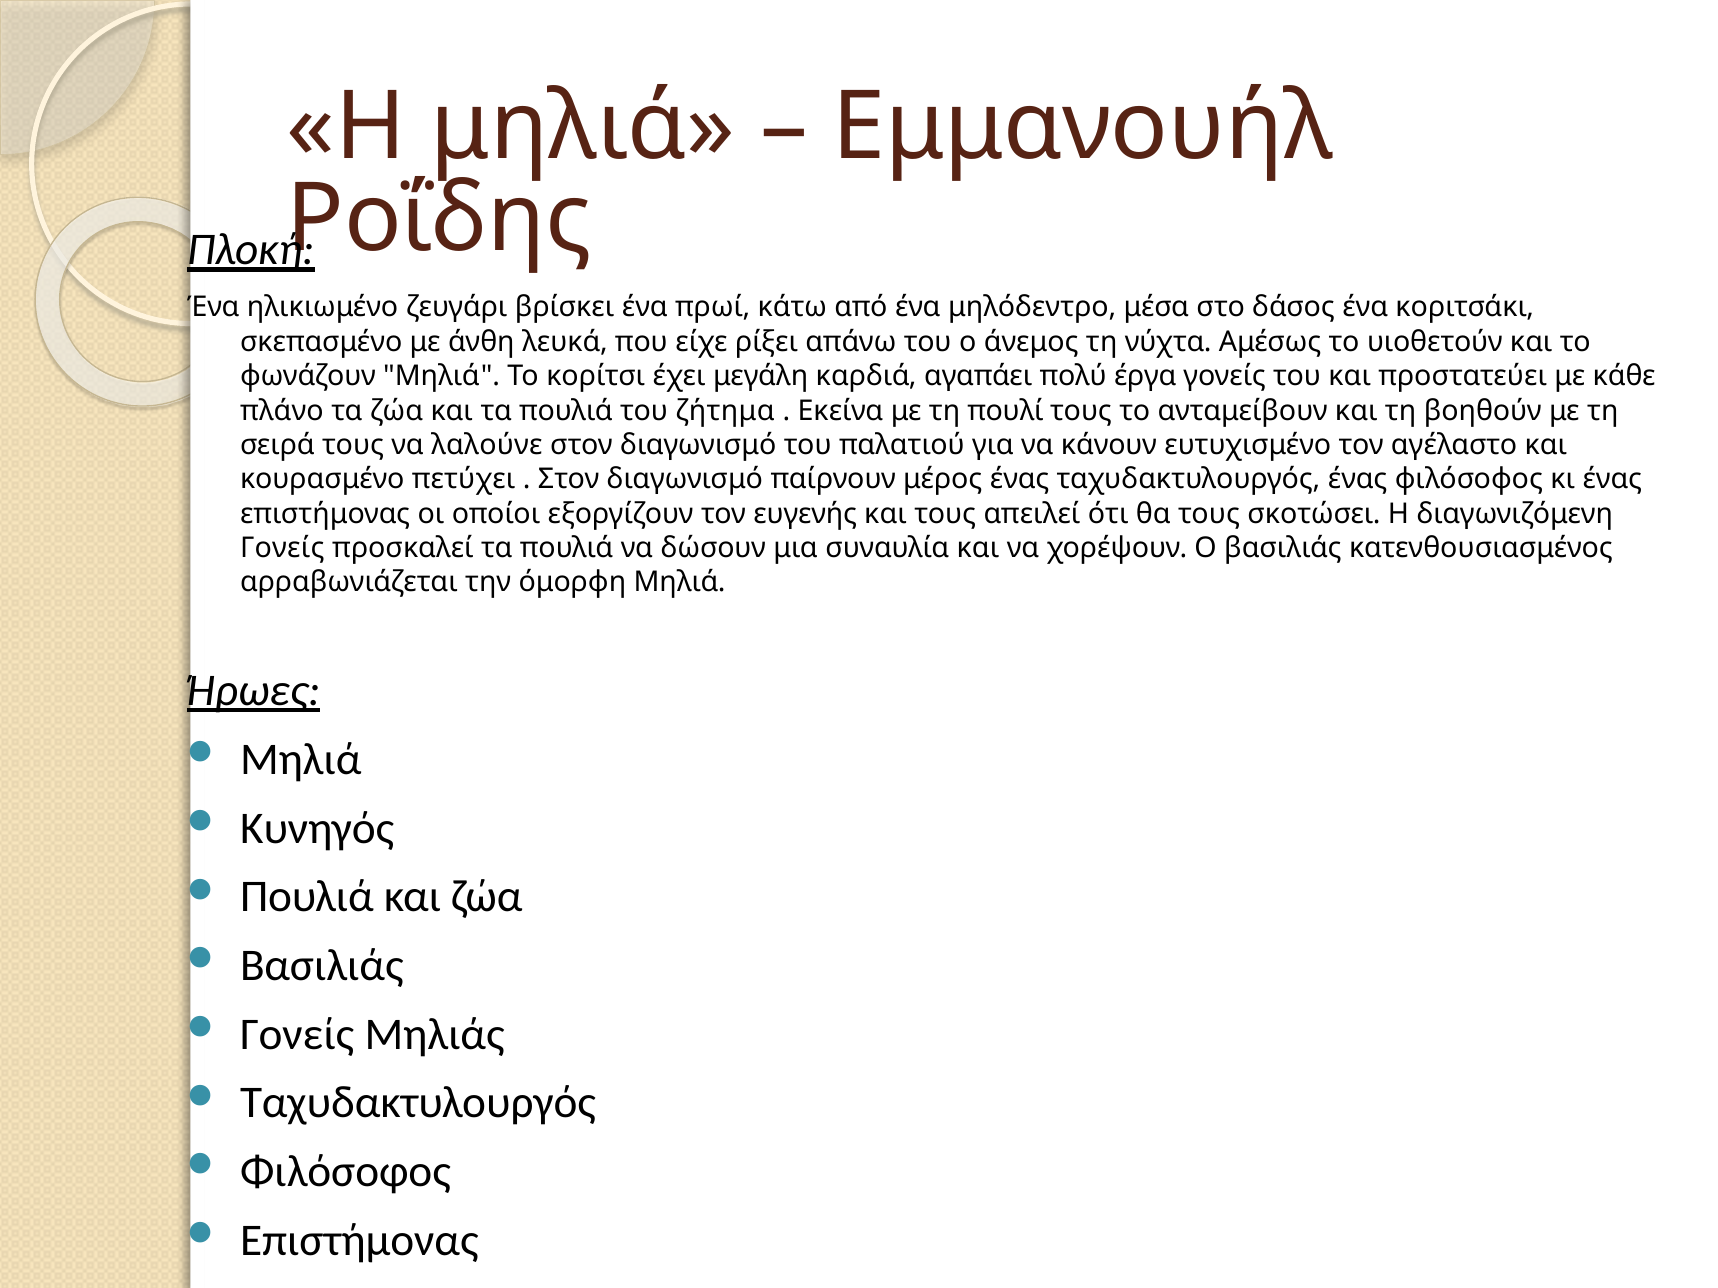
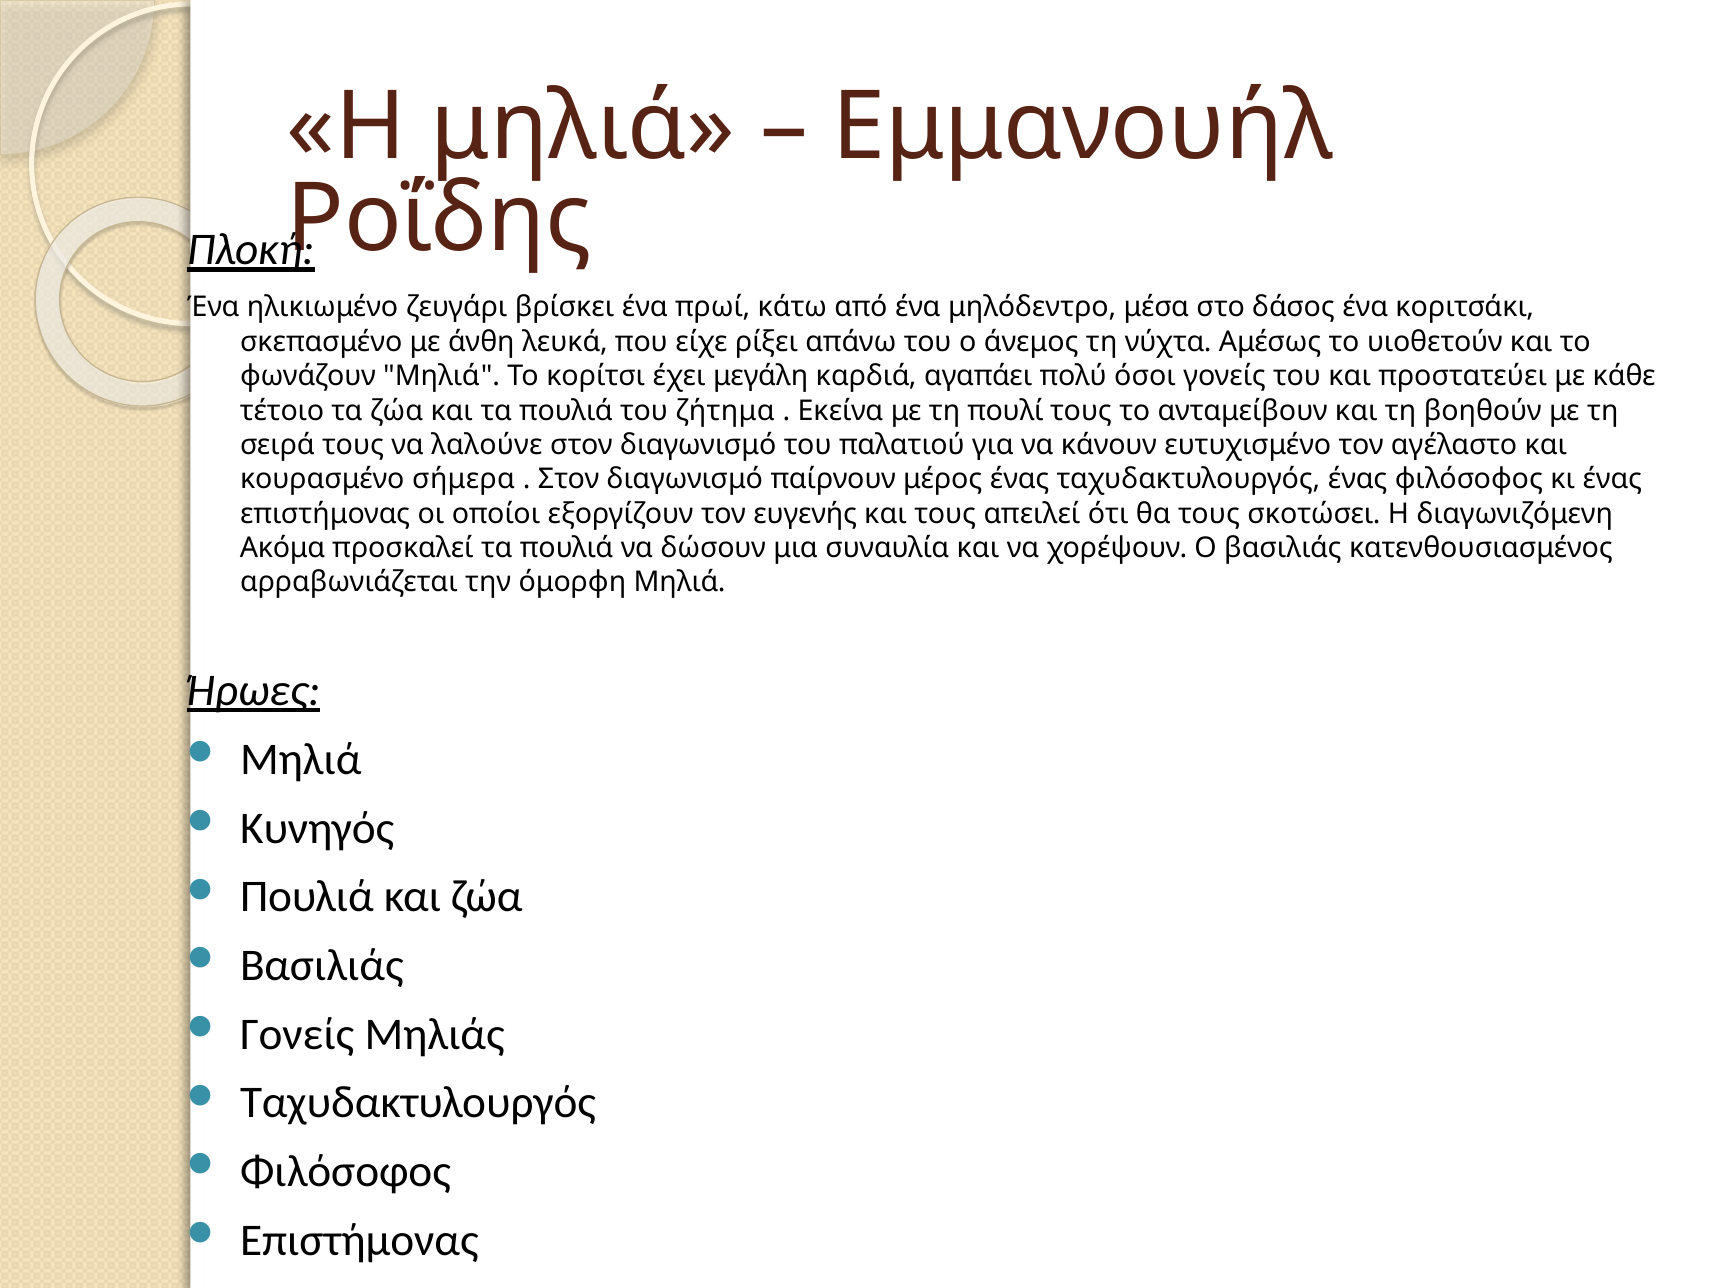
έργα: έργα -> όσοι (1145, 376)
πλάνο: πλάνο -> τέτοιο (282, 411)
πετύχει: πετύχει -> σήμερα (464, 479)
Γονείς: Γονείς -> Ακόμα (283, 548)
